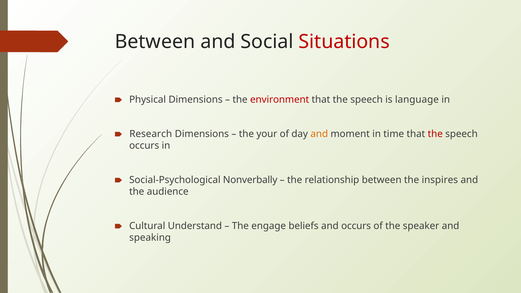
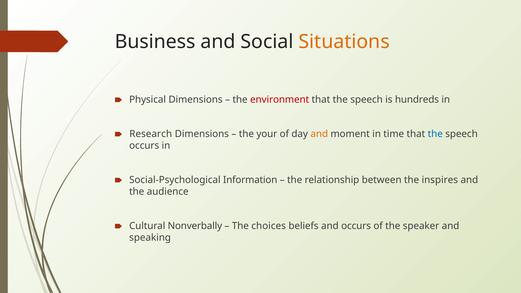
Between: Between -> Business (155, 42)
Situations colour: red -> orange (344, 42)
language: language -> hundreds (417, 100)
the colour: red -> blue (435, 134)
Nonverbally: Nonverbally -> Information (250, 180)
Understand: Understand -> Nonverbally (195, 226)
engage: engage -> choices (269, 226)
